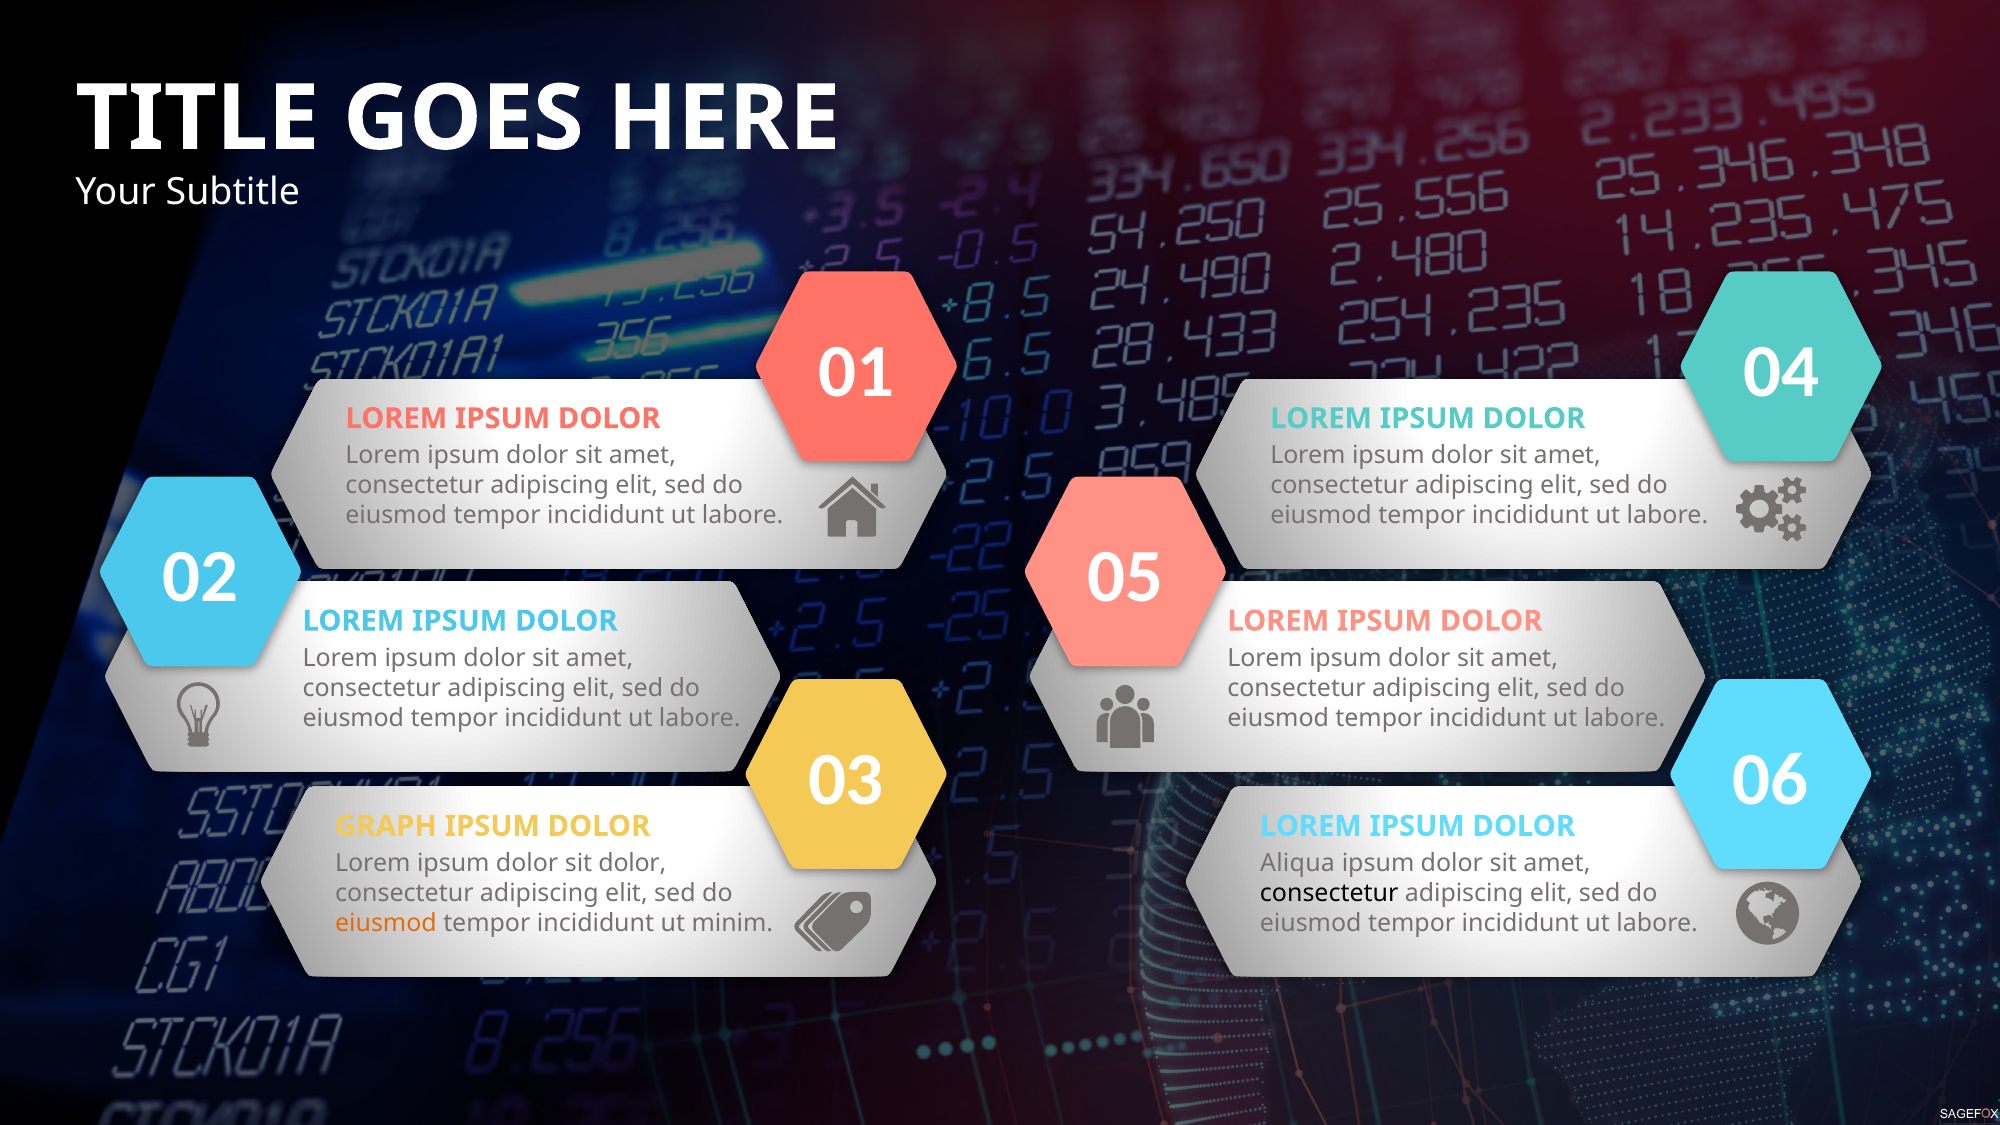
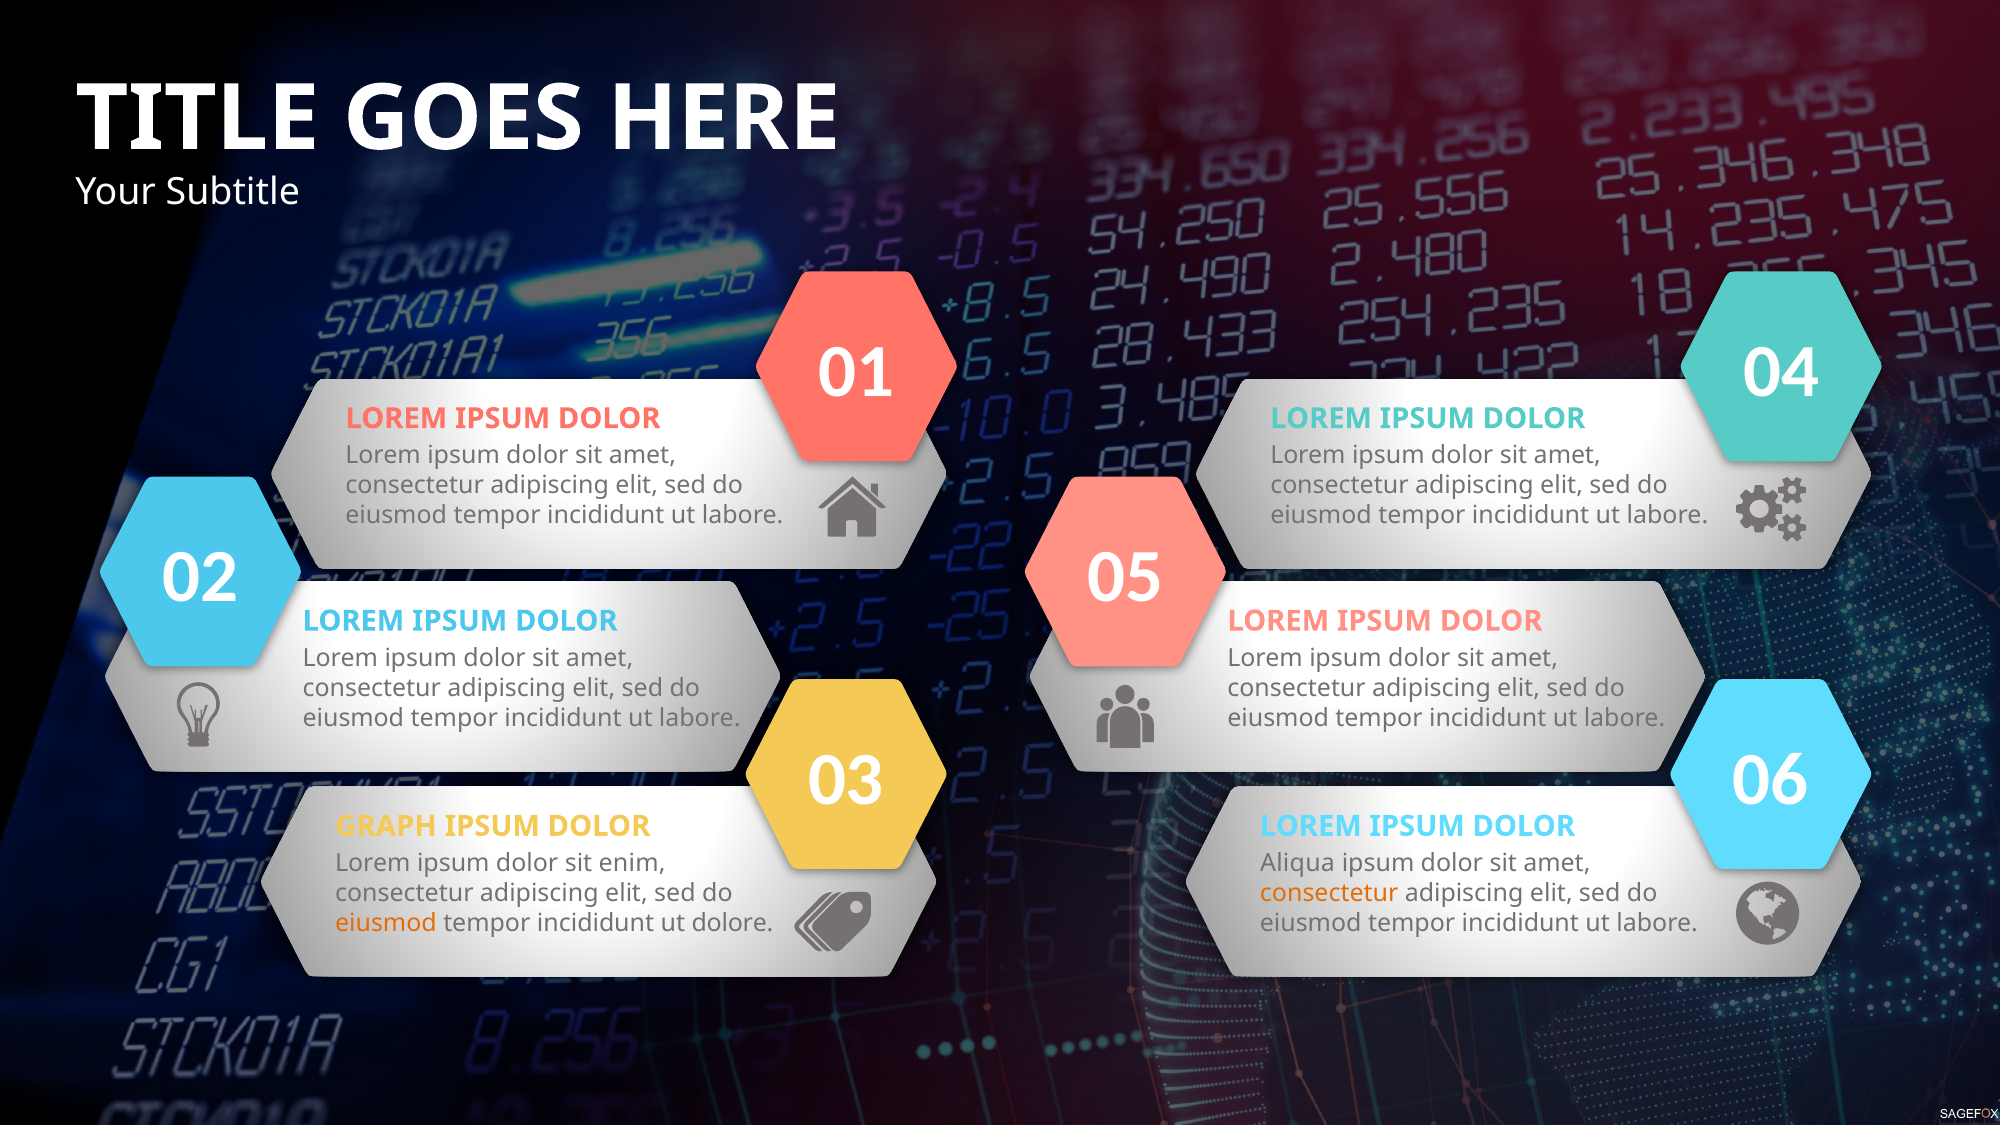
sit dolor: dolor -> enim (632, 863)
consectetur colour: black -> orange (1329, 893)
minim: minim -> dolore (732, 923)
